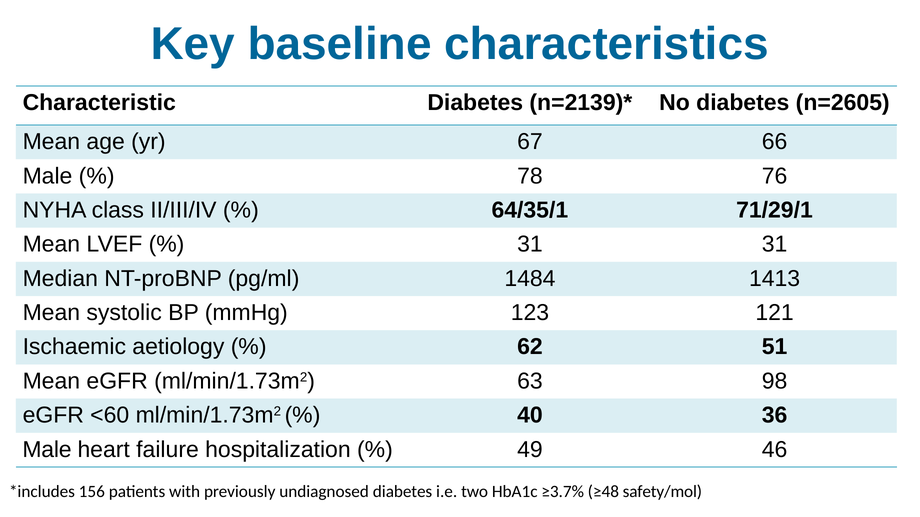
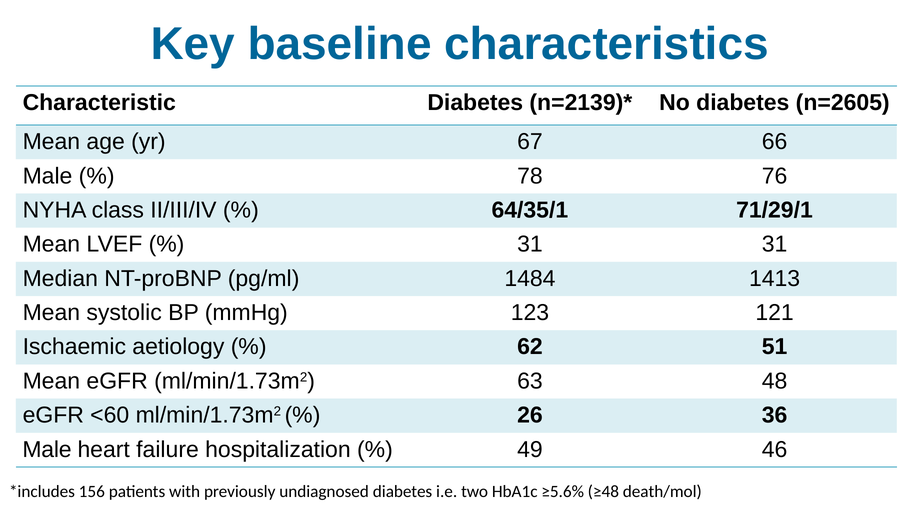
98: 98 -> 48 (775, 381)
40: 40 -> 26 (530, 416)
≥3.7%: ≥3.7% -> ≥5.6% (563, 492)
safety/mol: safety/mol -> death/mol (662, 492)
